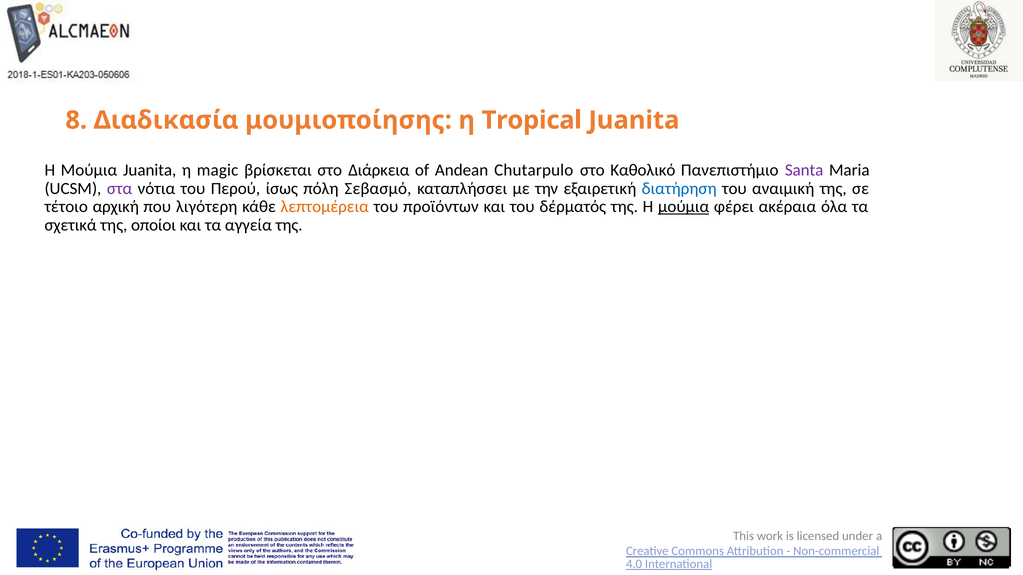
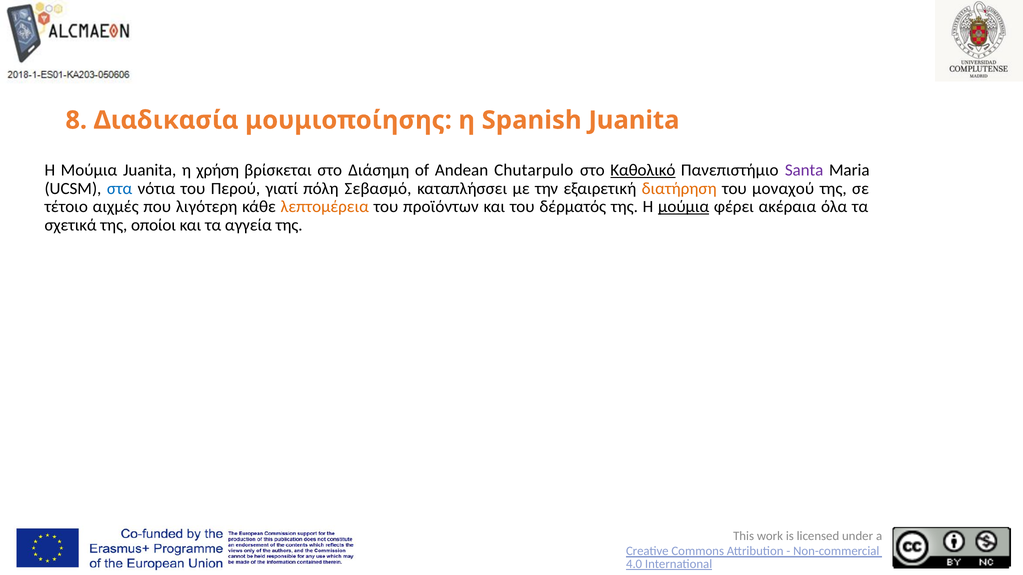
Tropical: Tropical -> Spanish (532, 120)
magic: magic -> χρήση (218, 170)
Διάρκεια: Διάρκεια -> Διάσημη (379, 170)
Καθολικό underline: none -> present (643, 170)
στα colour: purple -> blue (120, 189)
ίσως: ίσως -> γιατί (282, 189)
διατήρηση colour: blue -> orange (679, 189)
αναιμική: αναιμική -> μοναχού (783, 189)
αρχική: αρχική -> αιχμές (116, 207)
